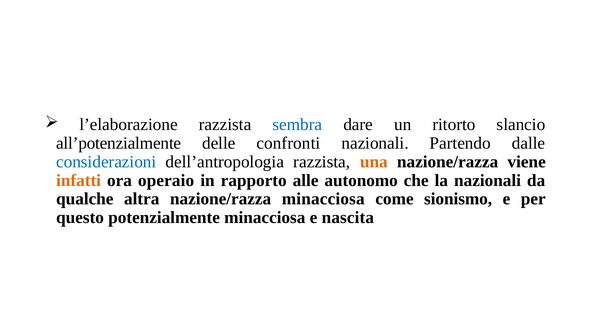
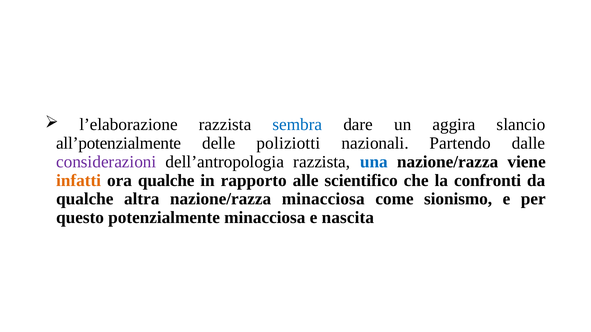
ritorto: ritorto -> aggira (454, 125)
confronti: confronti -> poliziotti (288, 143)
considerazioni colour: blue -> purple (106, 162)
una colour: orange -> blue (374, 162)
ora operaio: operaio -> qualche (166, 181)
autonomo: autonomo -> scientifico (361, 181)
la nazionali: nazionali -> confronti (488, 181)
